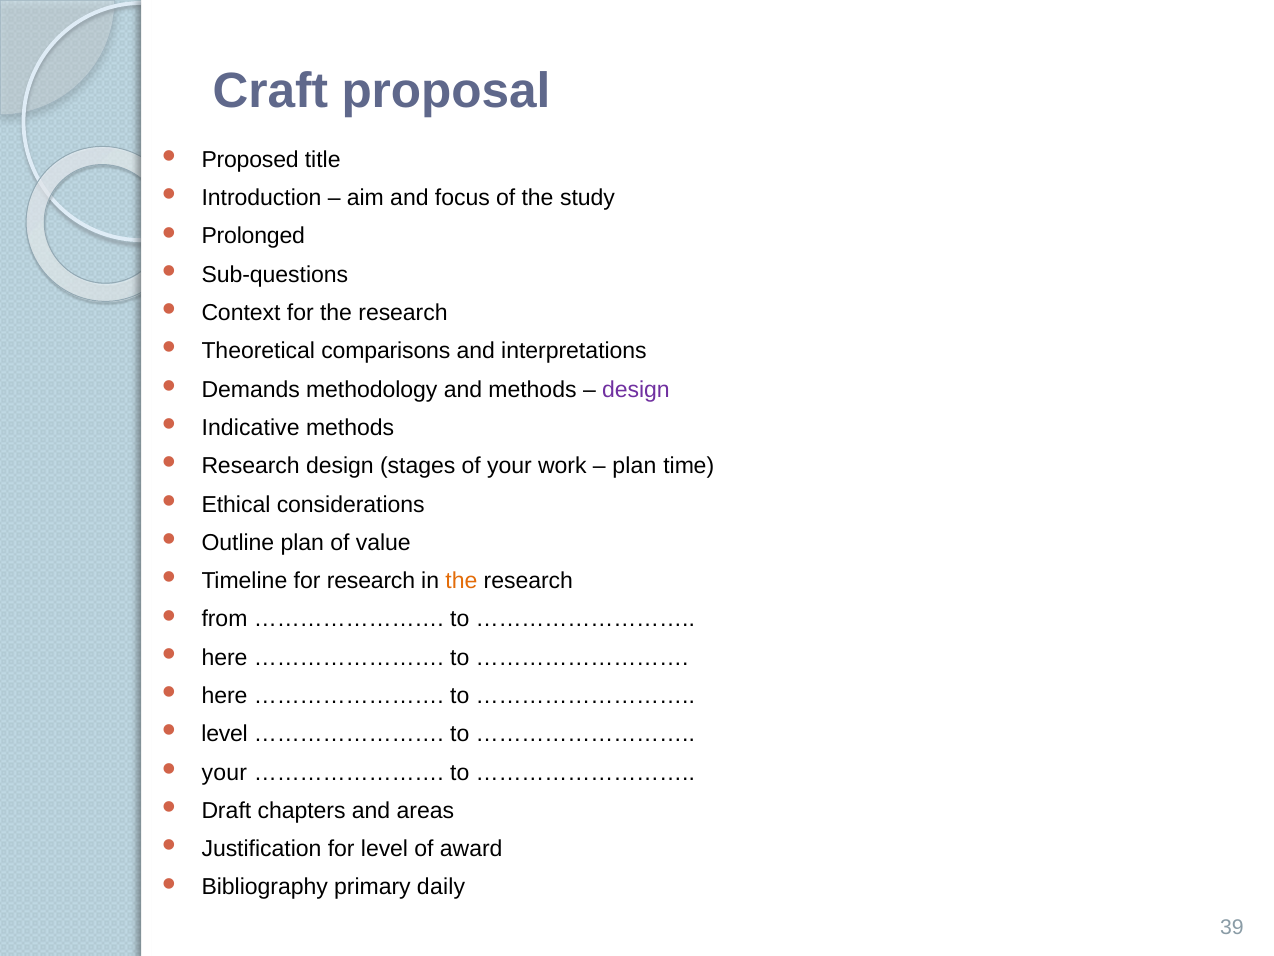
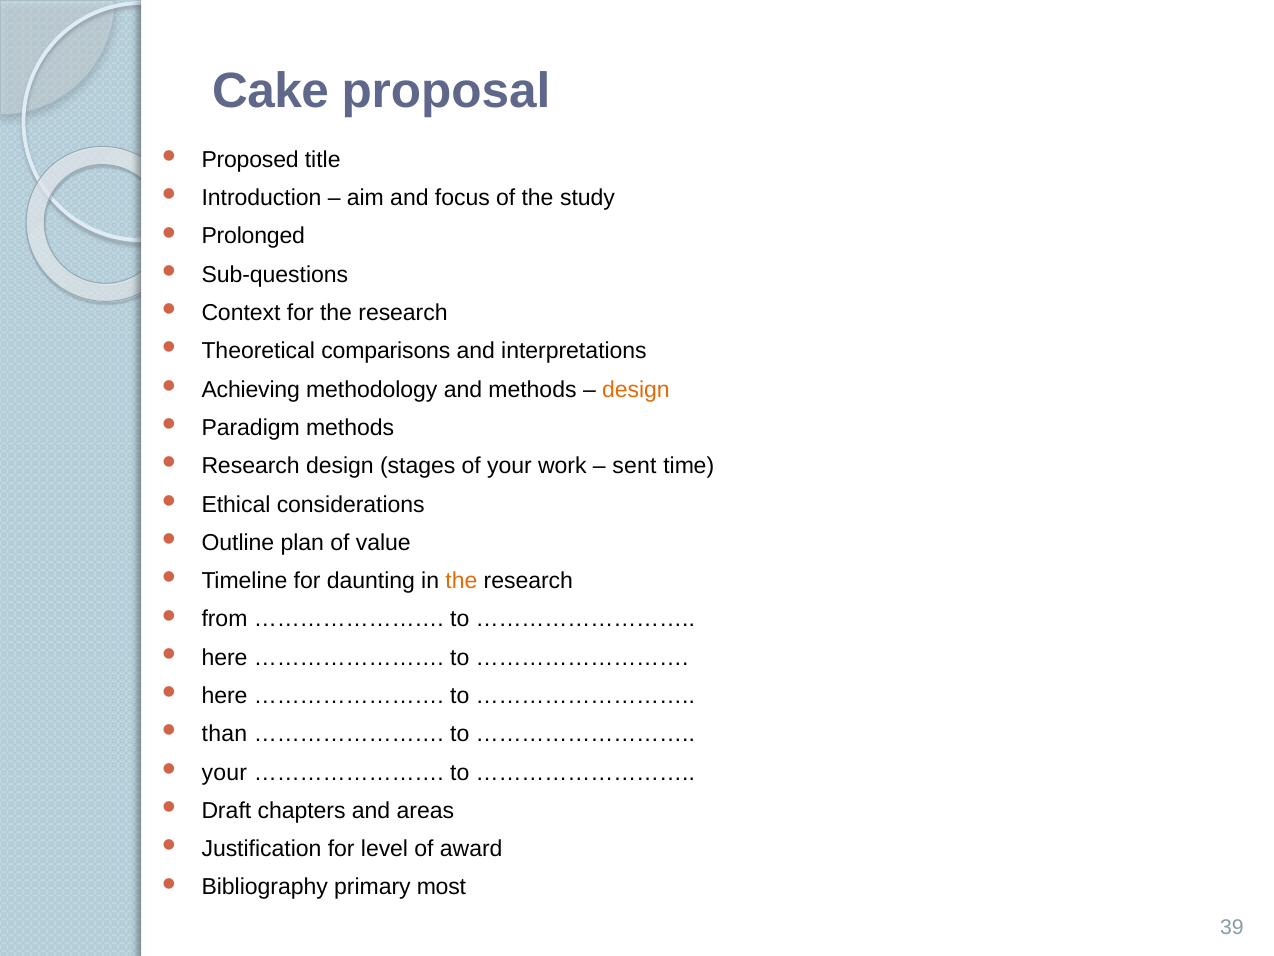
Craft: Craft -> Cake (271, 92)
Demands: Demands -> Achieving (251, 389)
design colour: purple -> orange (636, 389)
Indicative: Indicative -> Paradigm (251, 428)
plan: plan -> sent (634, 466)
for research: research -> daunting (371, 581)
level: level -> than (224, 734)
daily: daily -> most (441, 887)
